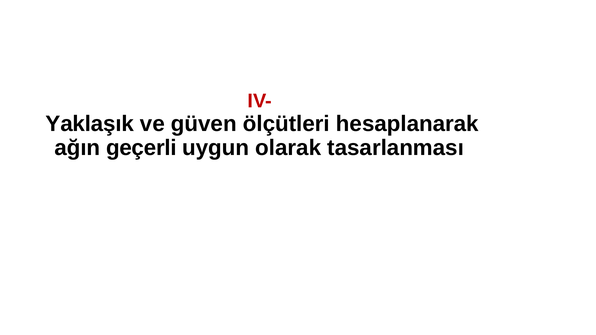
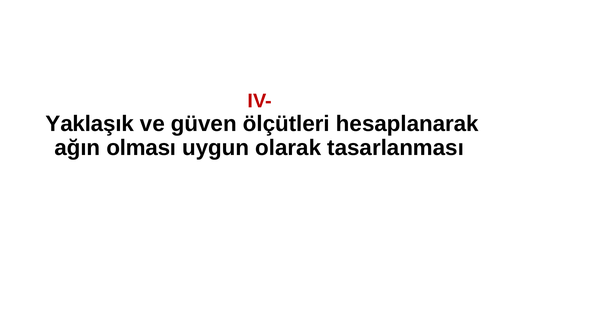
geçerli: geçerli -> olması (141, 148)
